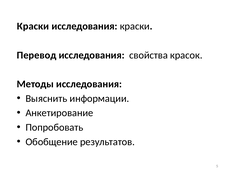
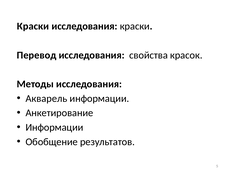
Выяснить: Выяснить -> Акварель (46, 98)
Попробовать: Попробовать -> Информации (54, 127)
